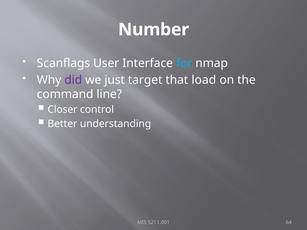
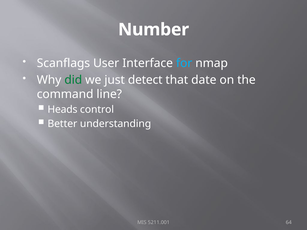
did colour: purple -> green (73, 80)
target: target -> detect (145, 80)
load: load -> date (204, 80)
Closer: Closer -> Heads (62, 110)
